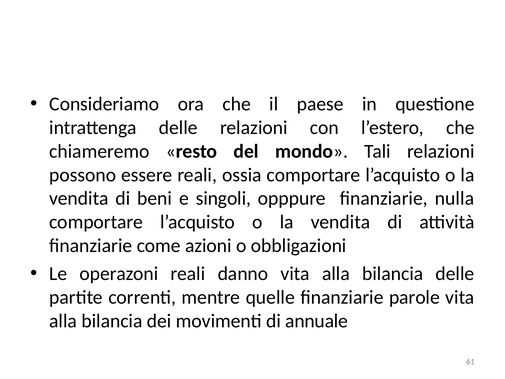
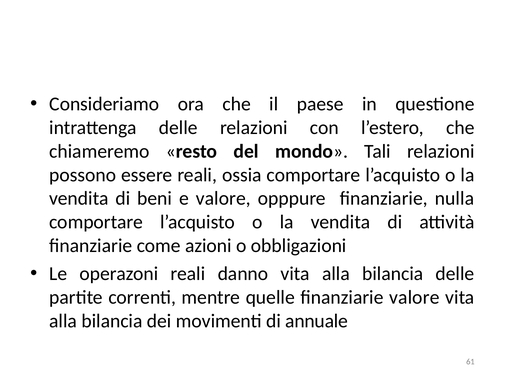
e singoli: singoli -> valore (223, 198)
finanziarie parole: parole -> valore (414, 297)
